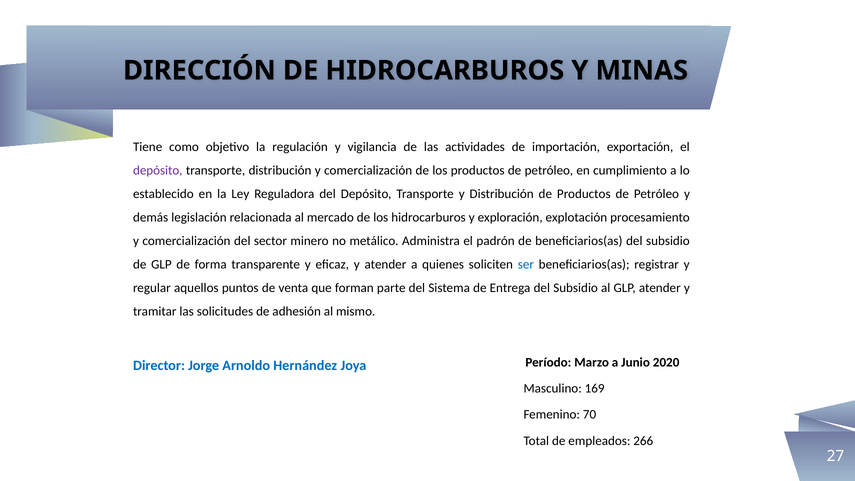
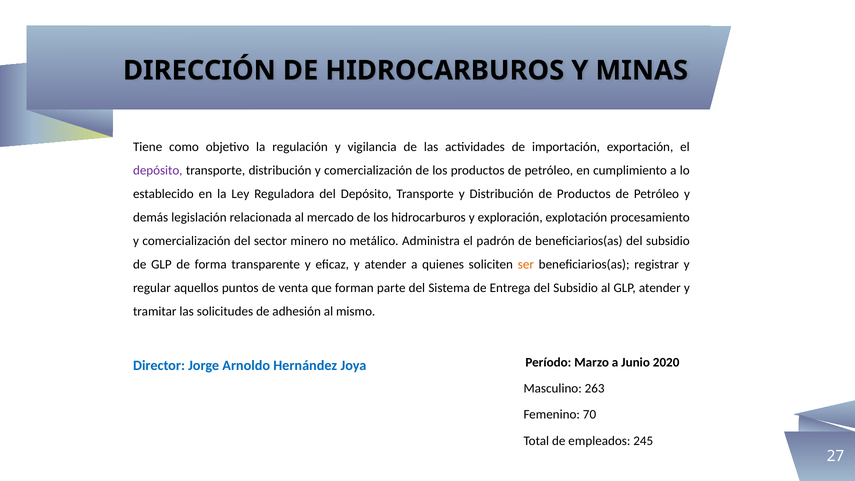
ser colour: blue -> orange (526, 265)
169: 169 -> 263 (595, 388)
266: 266 -> 245 (643, 441)
